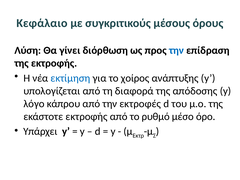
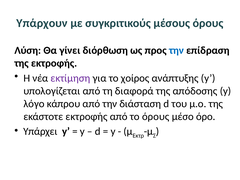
Κεφάλαιο: Κεφάλαιο -> Υπάρχουν (42, 23)
εκτίμηση colour: blue -> purple (70, 78)
εκτροφές: εκτροφές -> διάσταση (140, 104)
το ρυθμό: ρυθμό -> όρους (156, 116)
